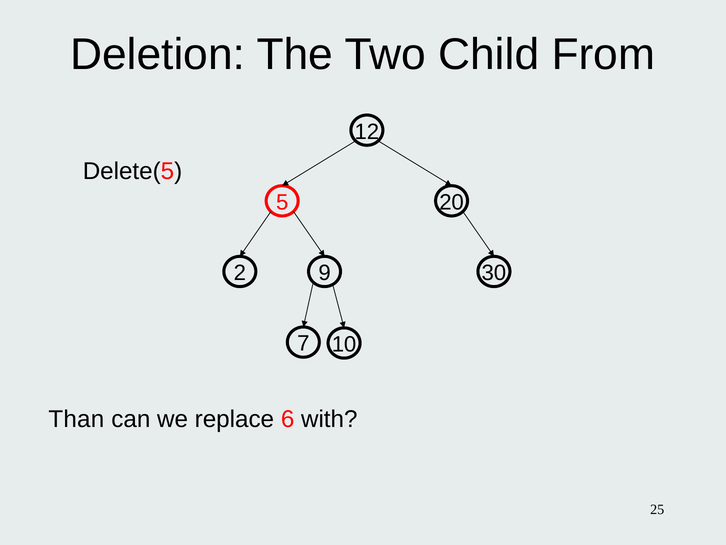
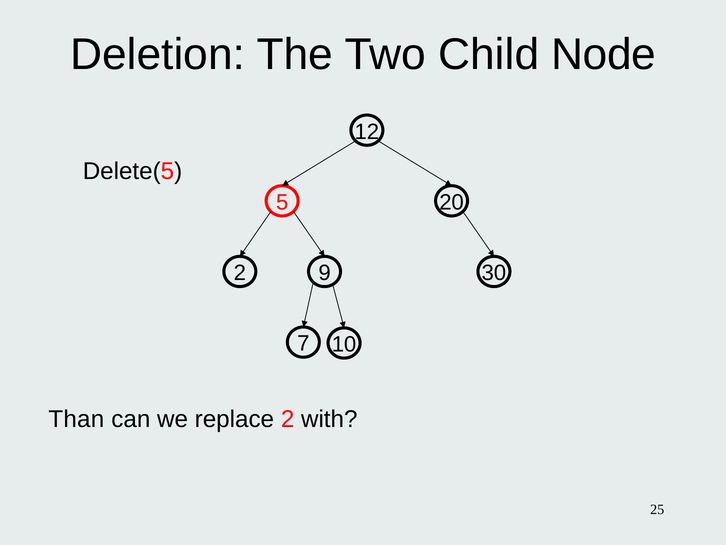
From: From -> Node (604, 55)
replace 6: 6 -> 2 (288, 419)
